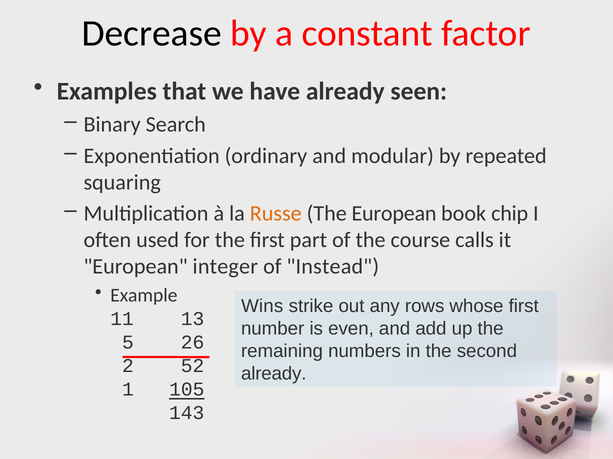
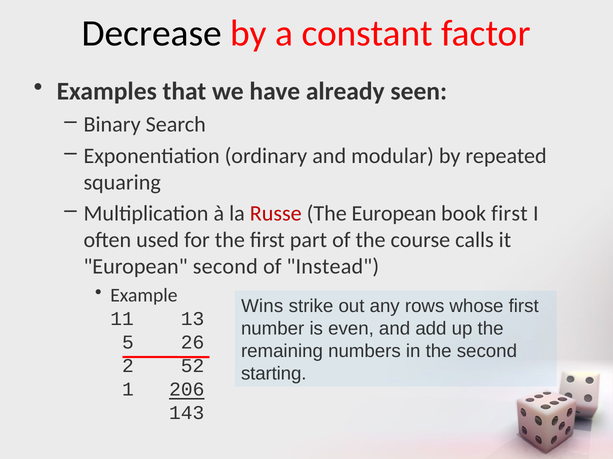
Russe colour: orange -> red (276, 214)
book chip: chip -> first (509, 214)
European integer: integer -> second (225, 267)
already: already -> starting (274, 374)
105: 105 -> 206 (187, 390)
